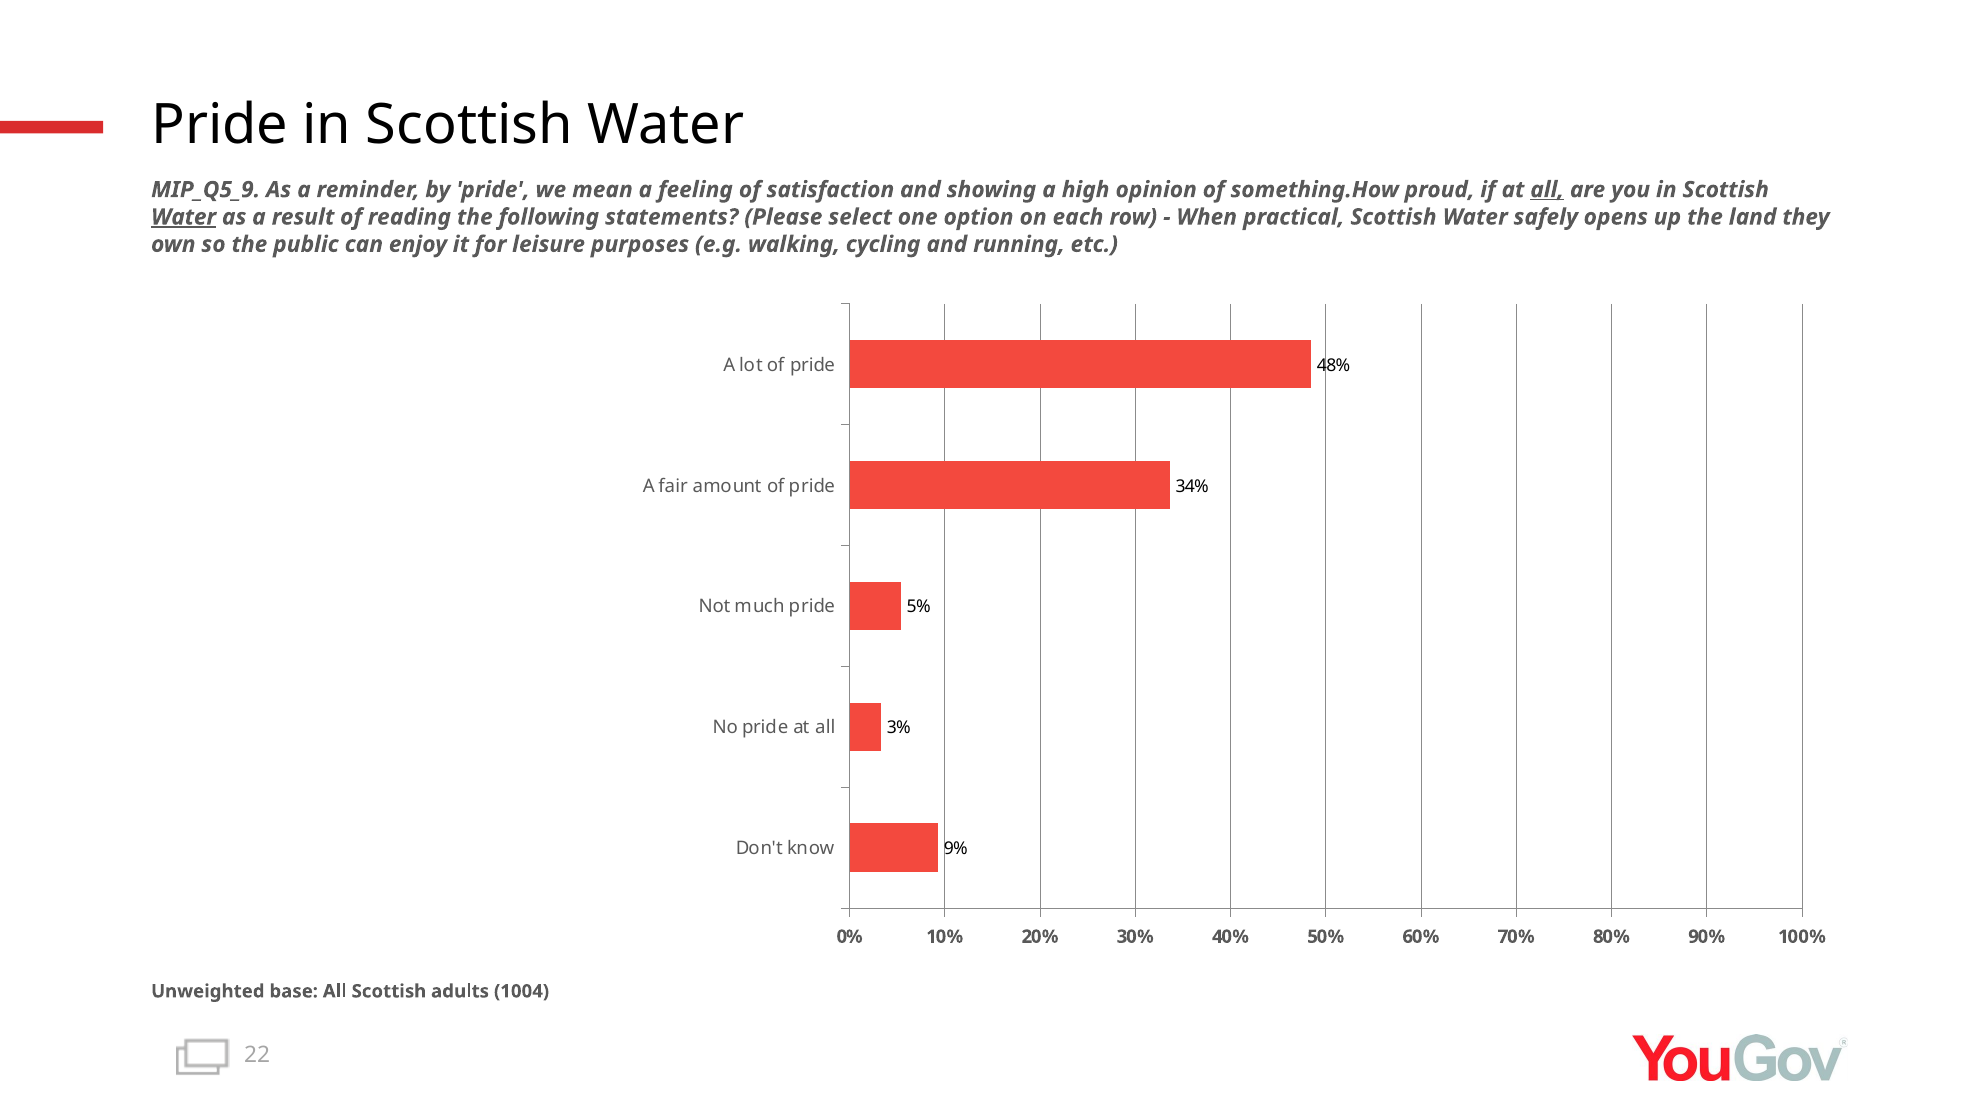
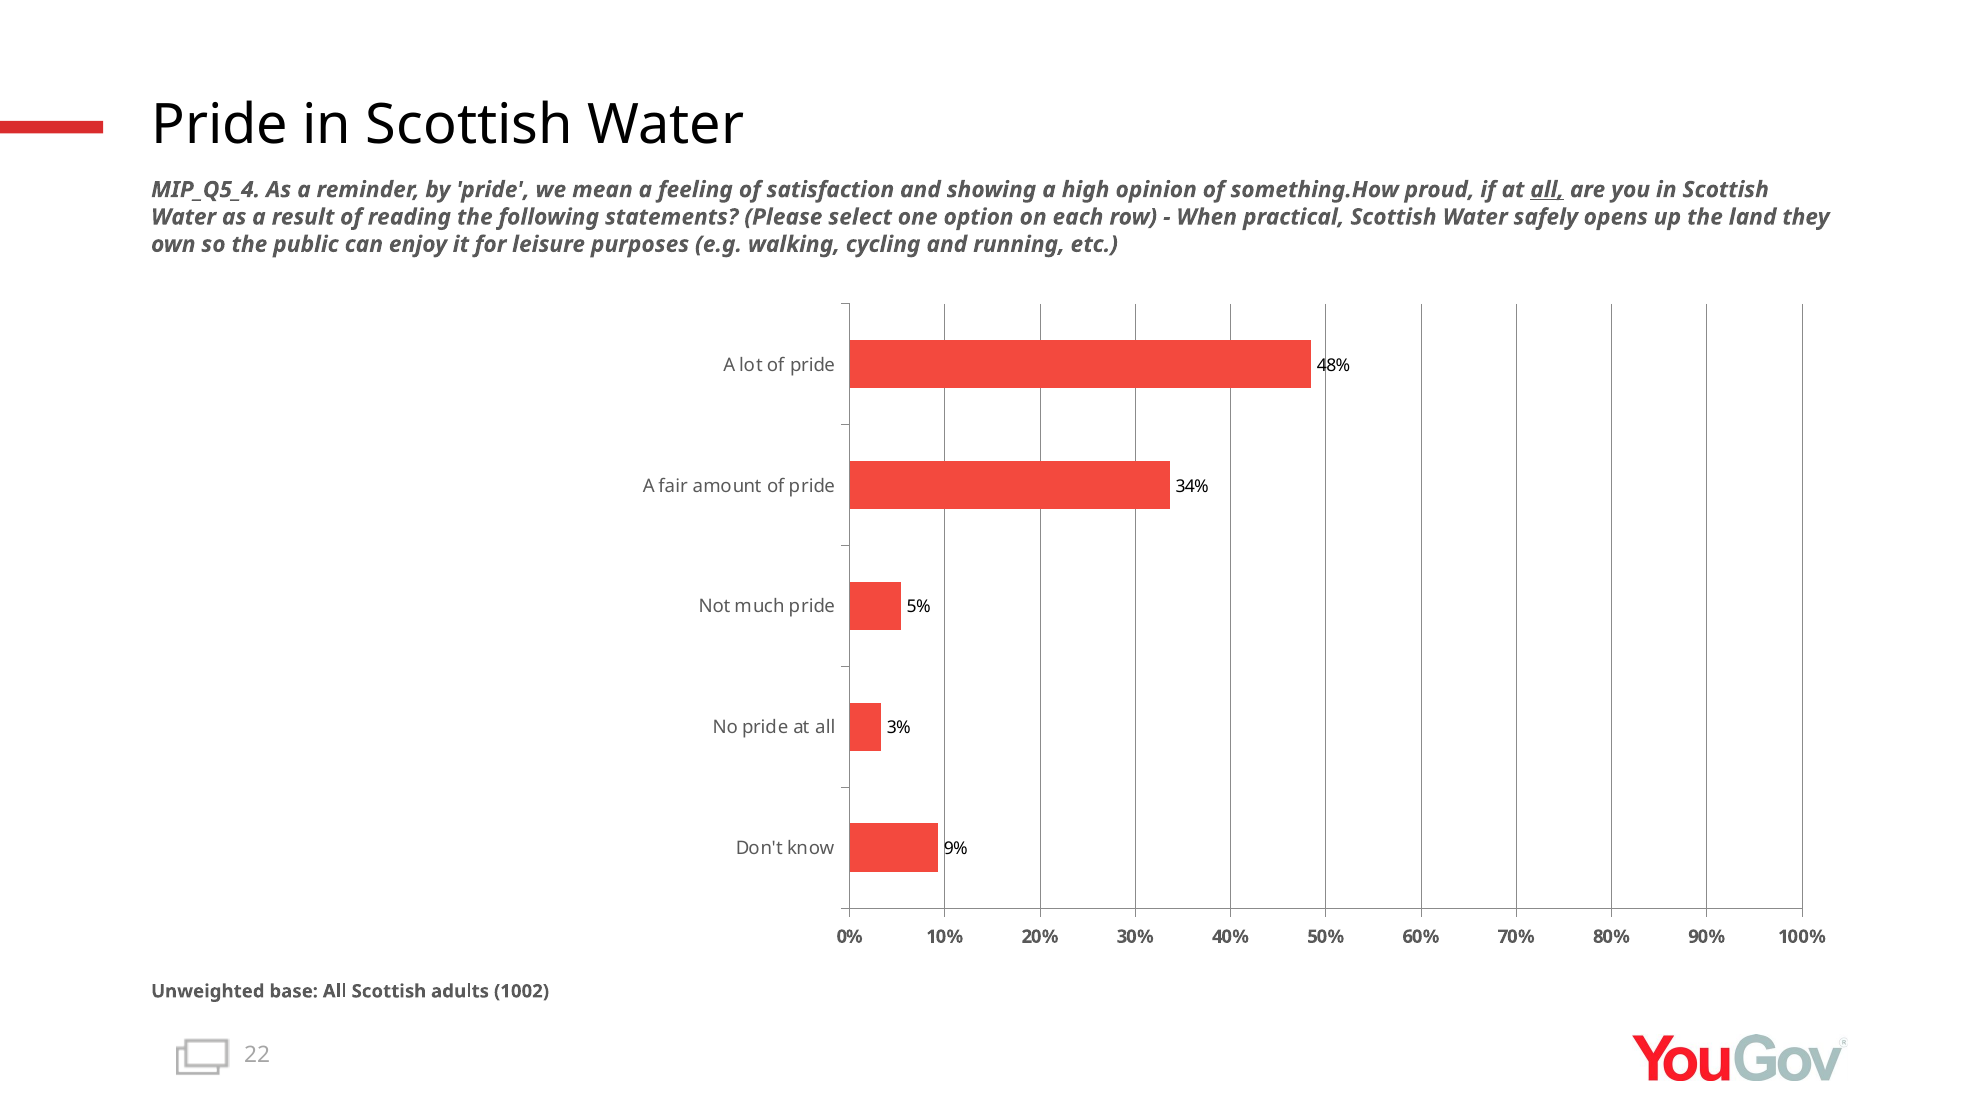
MIP_Q5_9: MIP_Q5_9 -> MIP_Q5_4 (206, 190)
Water underline: present -> none (184, 217)
1004: 1004 -> 1002 (522, 991)
